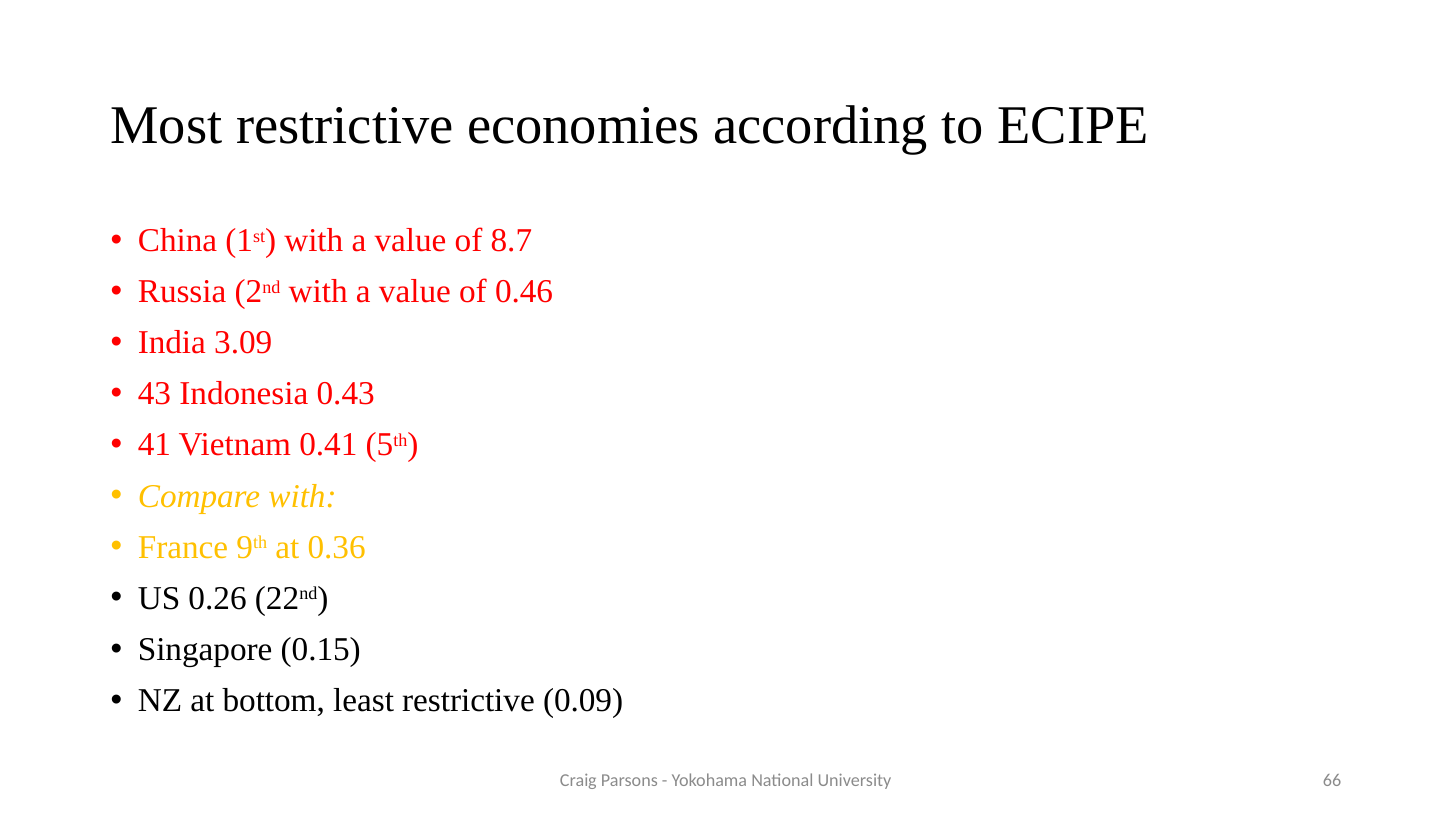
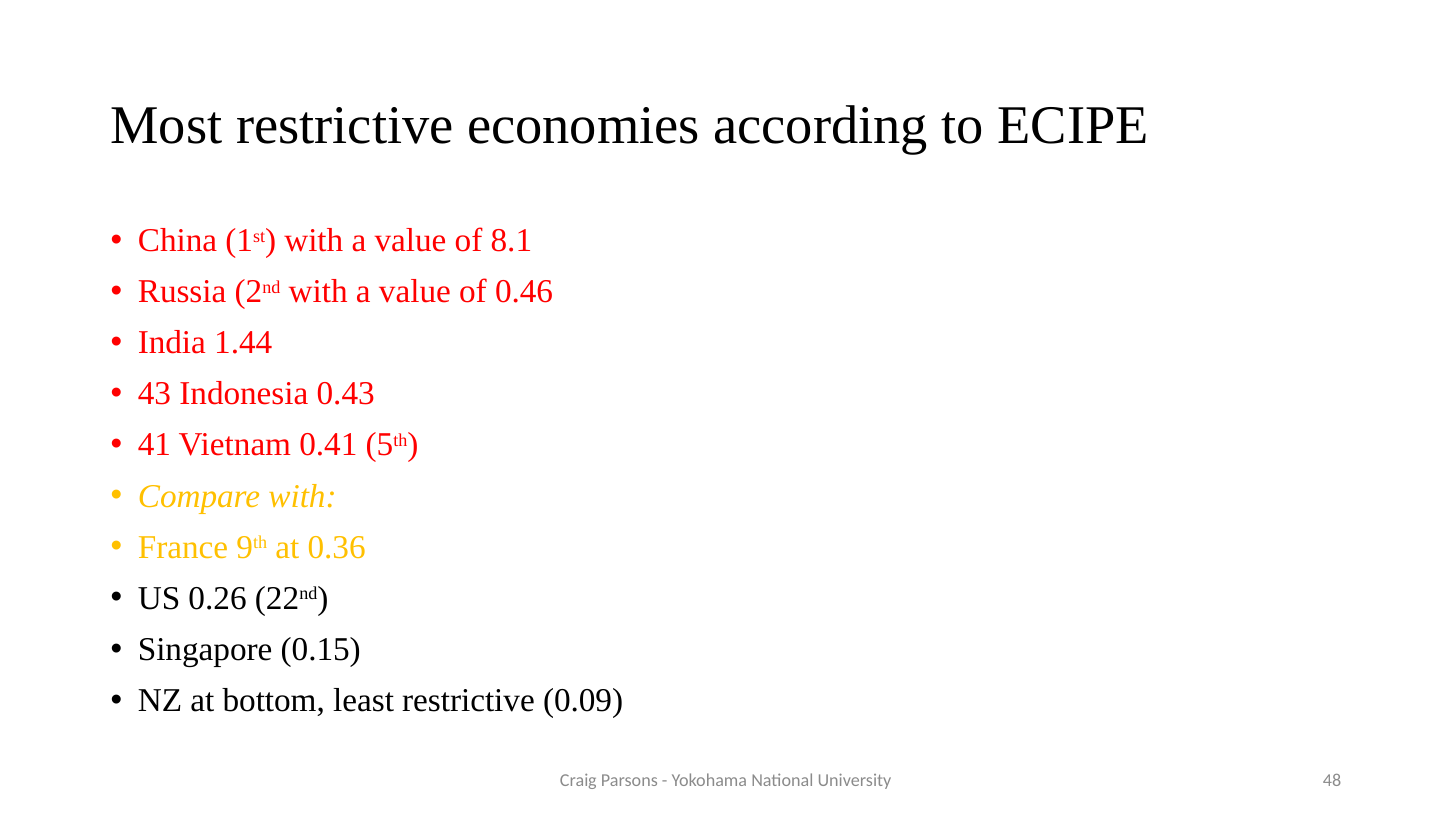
8.7: 8.7 -> 8.1 (511, 241)
3.09: 3.09 -> 1.44 (243, 343)
66: 66 -> 48 (1332, 780)
